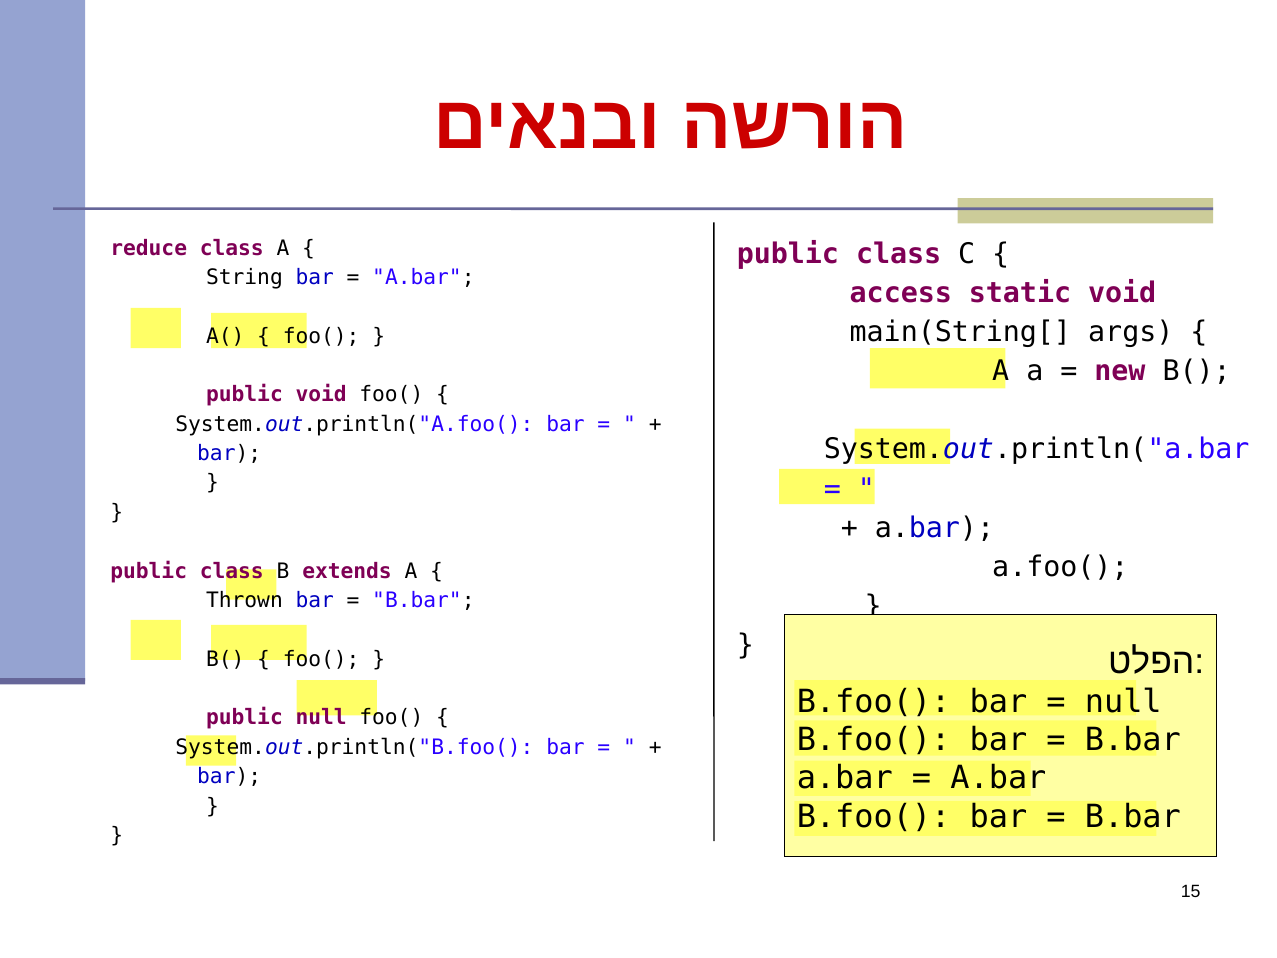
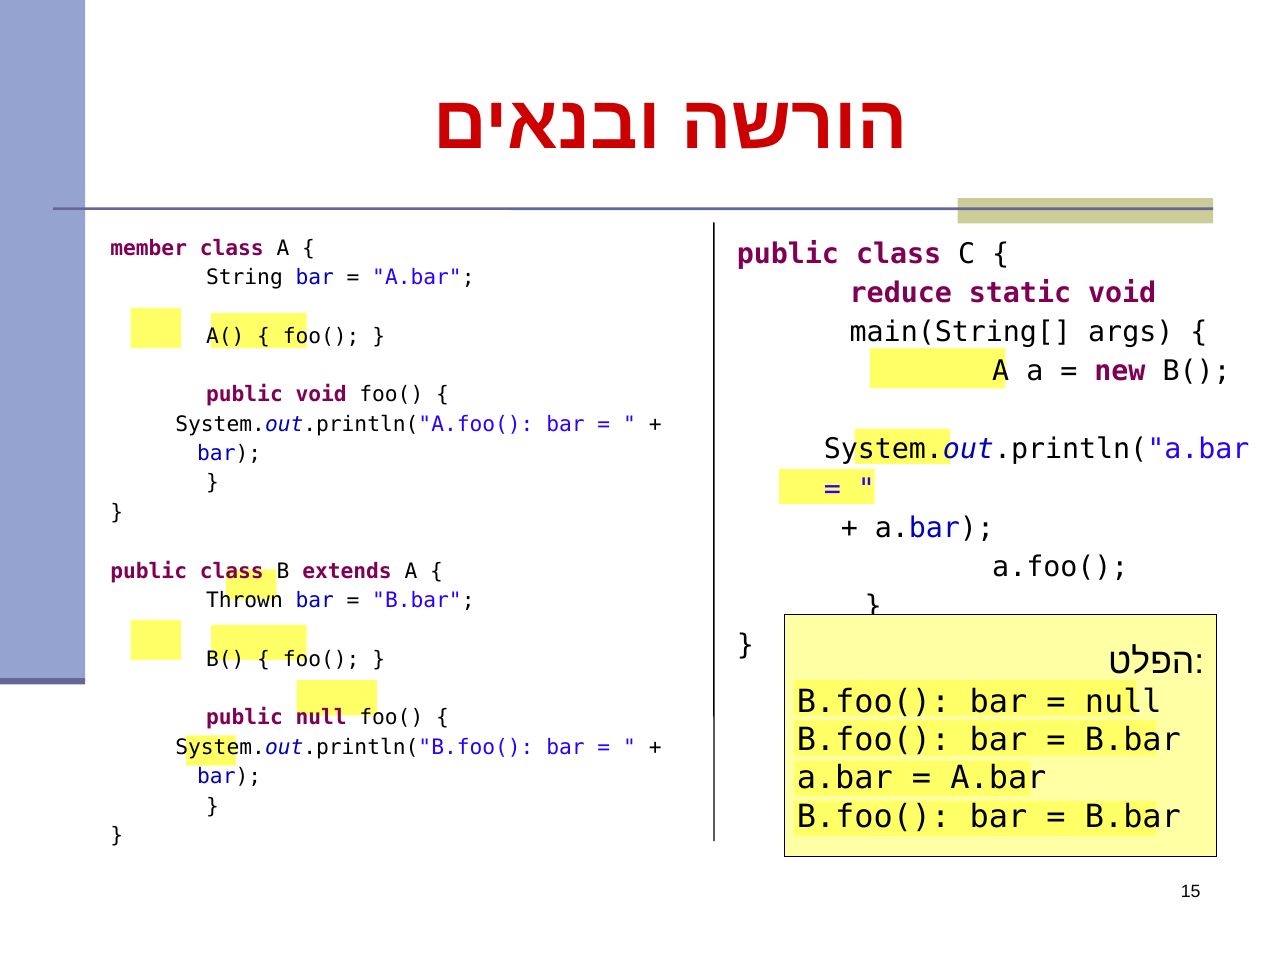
reduce: reduce -> member (149, 248)
access: access -> reduce (901, 293)
